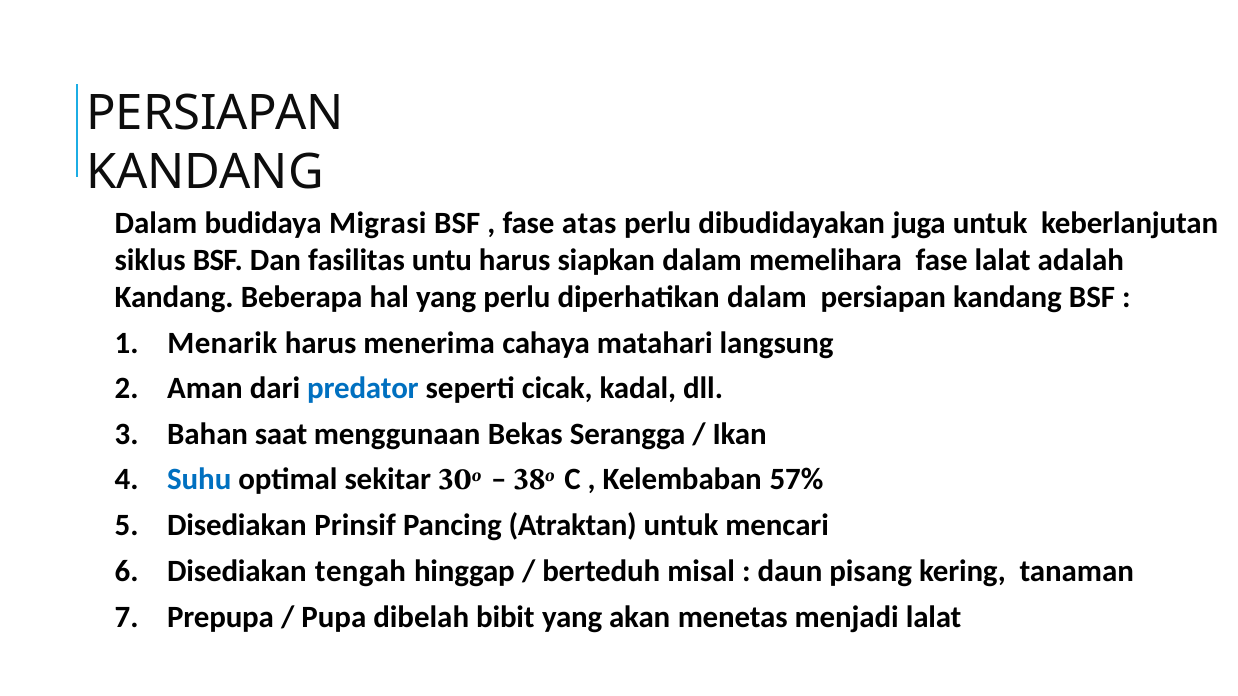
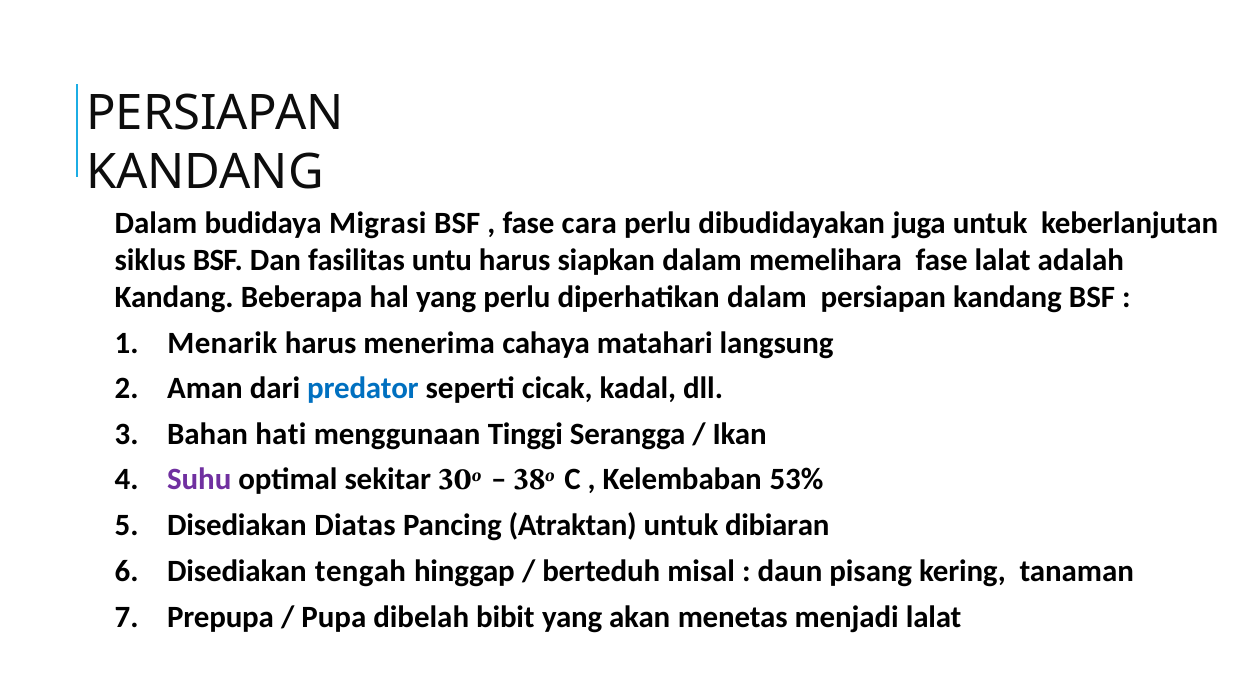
atas: atas -> cara (589, 223)
saat: saat -> hati (281, 434)
Bekas: Bekas -> Tinggi (525, 434)
Suhu colour: blue -> purple (199, 480)
57%: 57% -> 53% (797, 480)
Prinsif: Prinsif -> Diatas (355, 526)
mencari: mencari -> dibiaran (777, 526)
